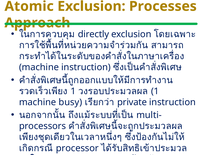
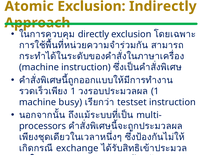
Processes: Processes -> Indirectly (163, 6)
private: private -> testset (132, 102)
processor: processor -> exchange (77, 148)
